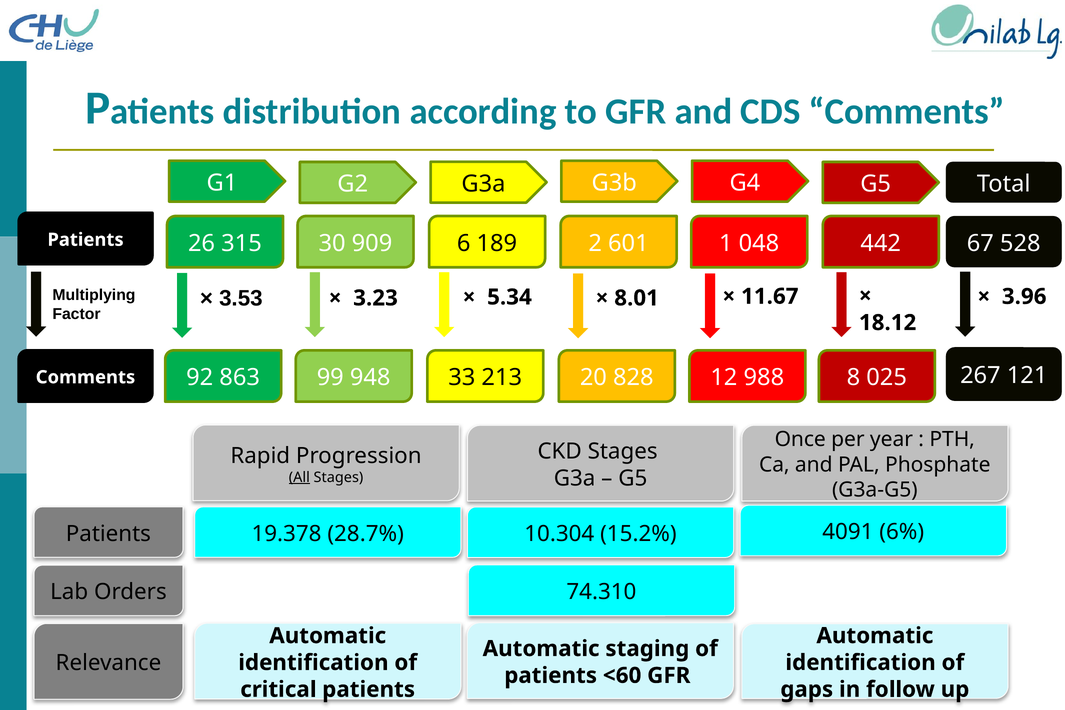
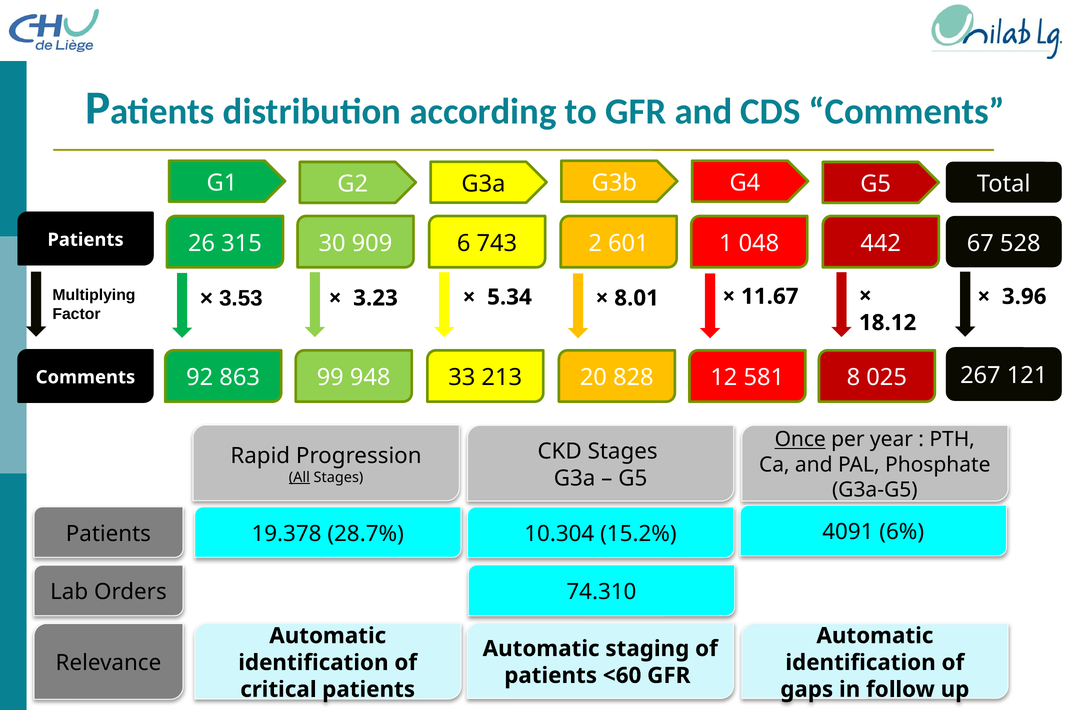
189: 189 -> 743 (497, 243)
988: 988 -> 581 (764, 378)
Once underline: none -> present (800, 439)
